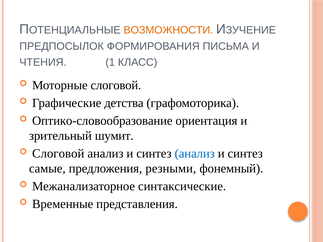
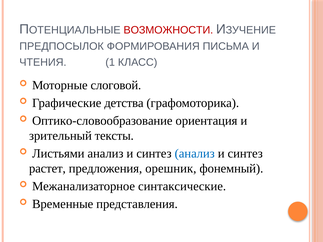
ВОЗМОЖНОСТИ colour: orange -> red (168, 30)
шумит: шумит -> тексты (114, 136)
Слоговой: Слоговой -> Листьями (58, 154)
самые: самые -> растет (47, 169)
резными: резными -> орешник (171, 169)
